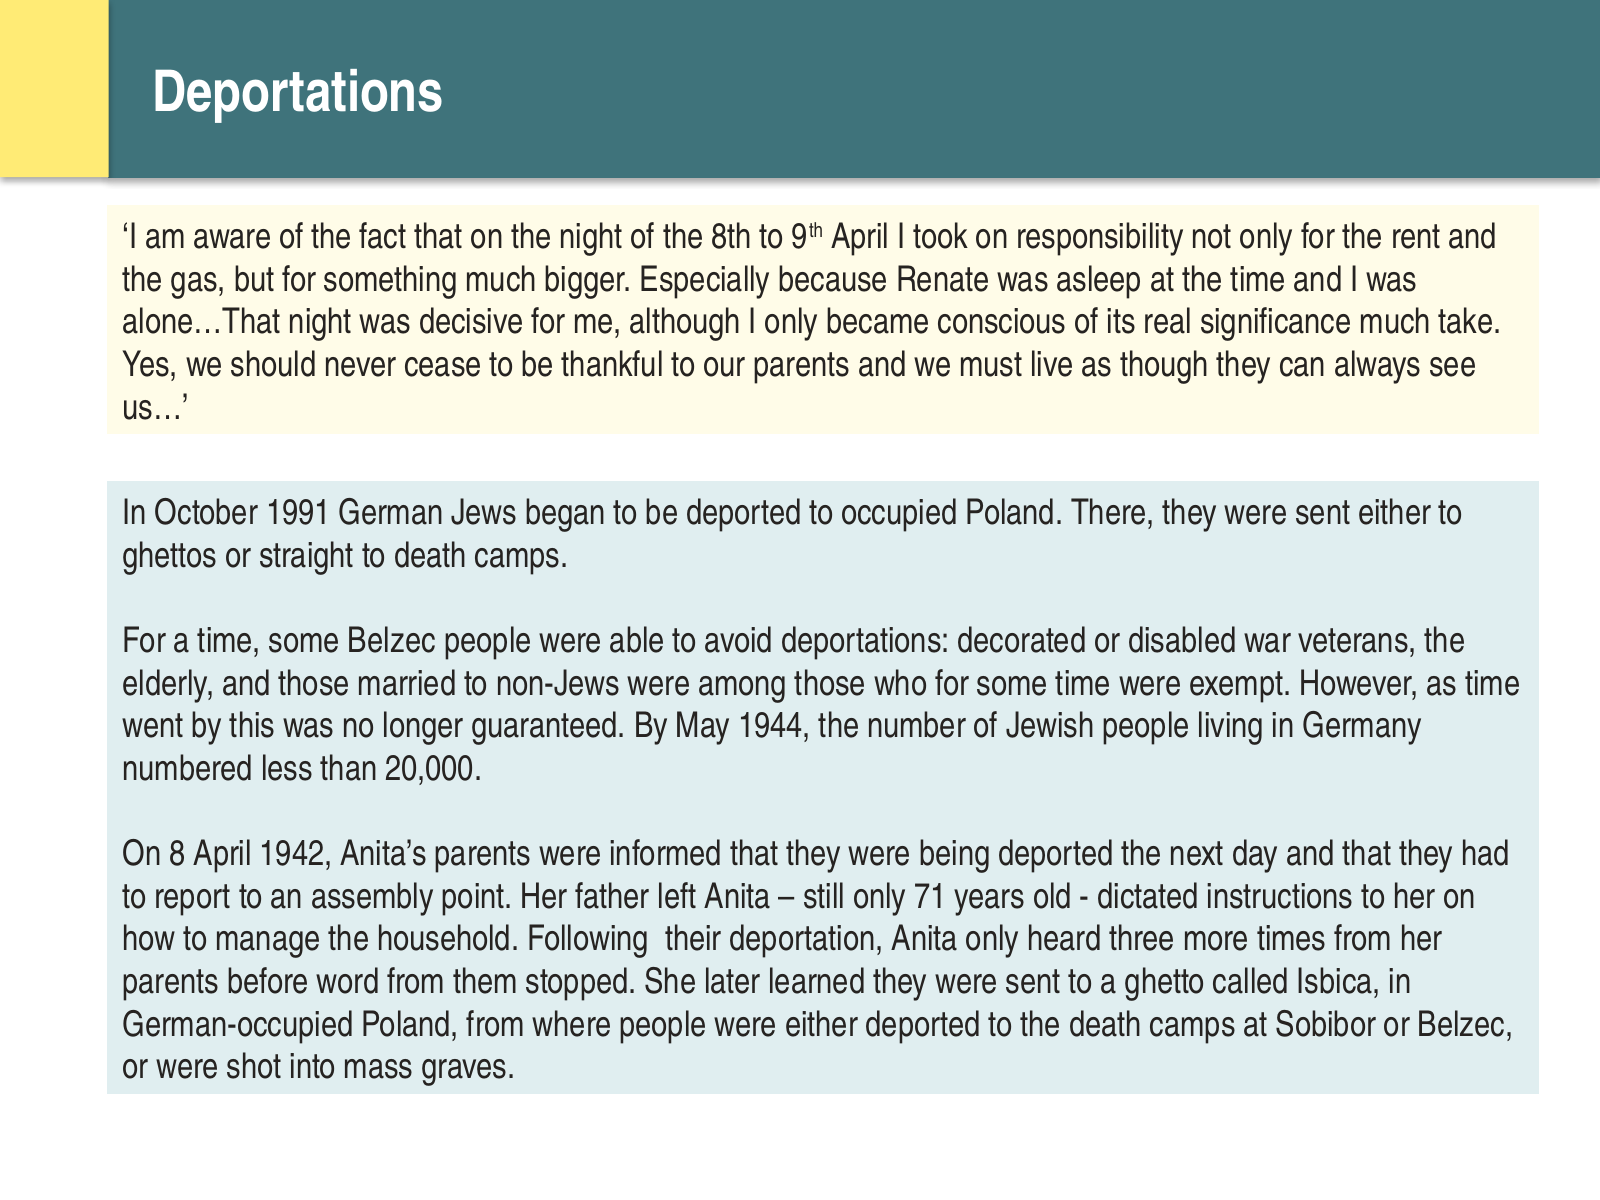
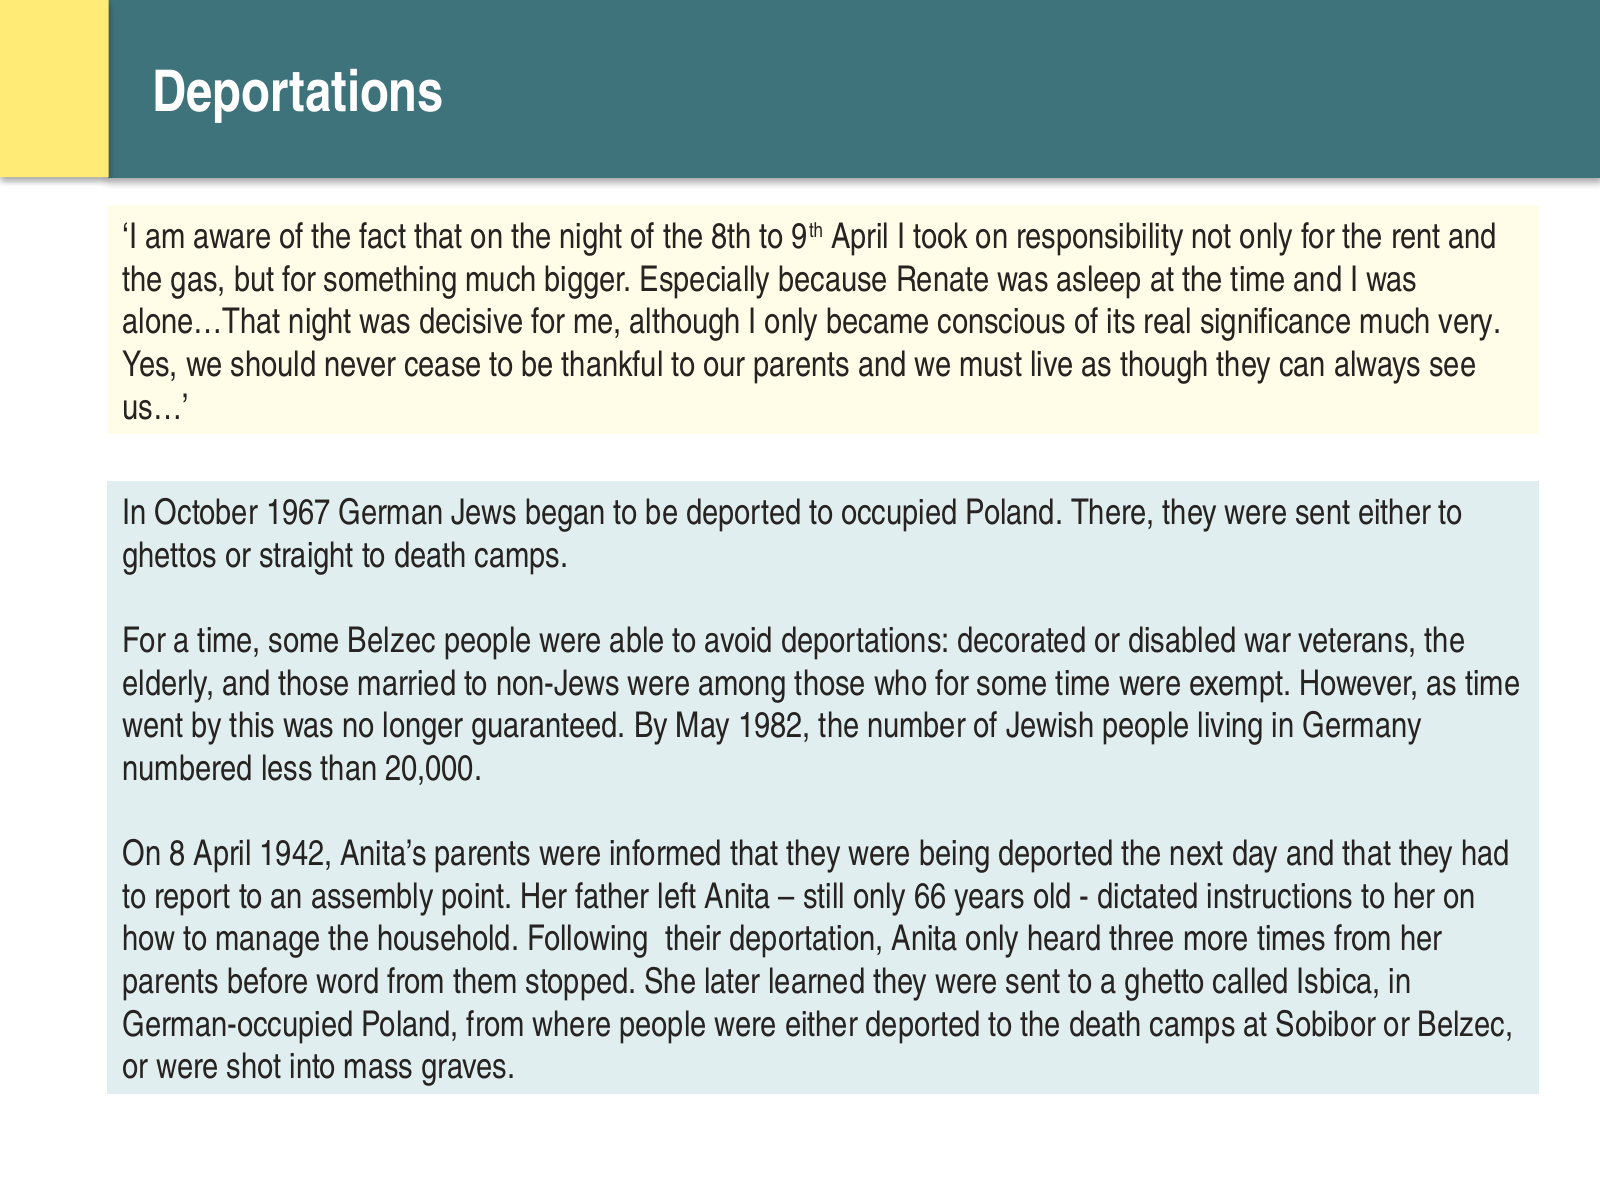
take: take -> very (1470, 322)
1991: 1991 -> 1967 (298, 513)
1944: 1944 -> 1982 (775, 726)
71: 71 -> 66 (930, 897)
